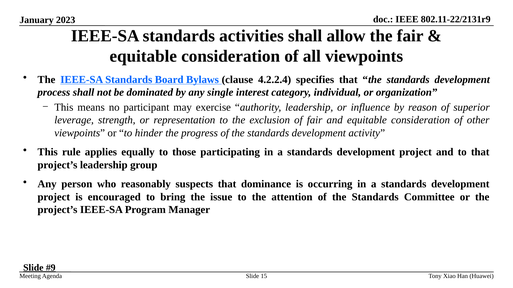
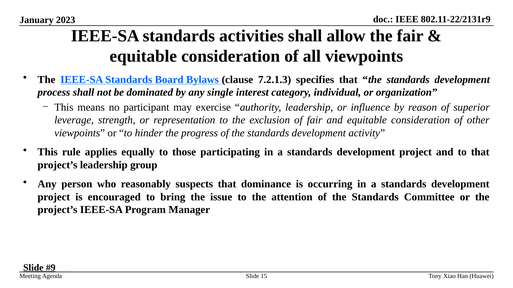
4.2.2.4: 4.2.2.4 -> 7.2.1.3 (275, 80)
